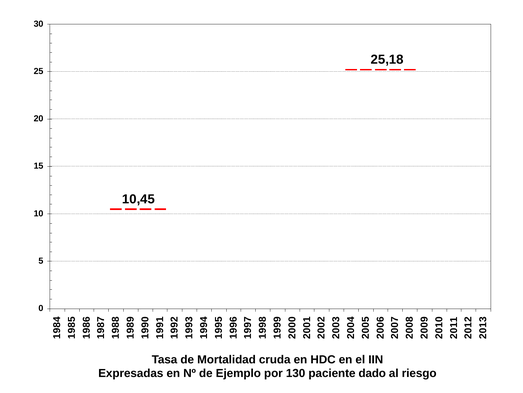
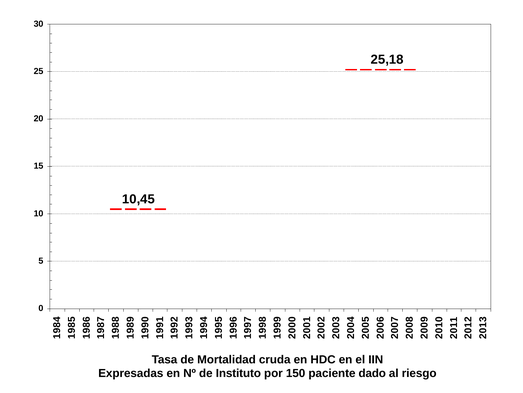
Ejemplo: Ejemplo -> Instituto (238, 373)
130: 130 -> 150 (296, 373)
